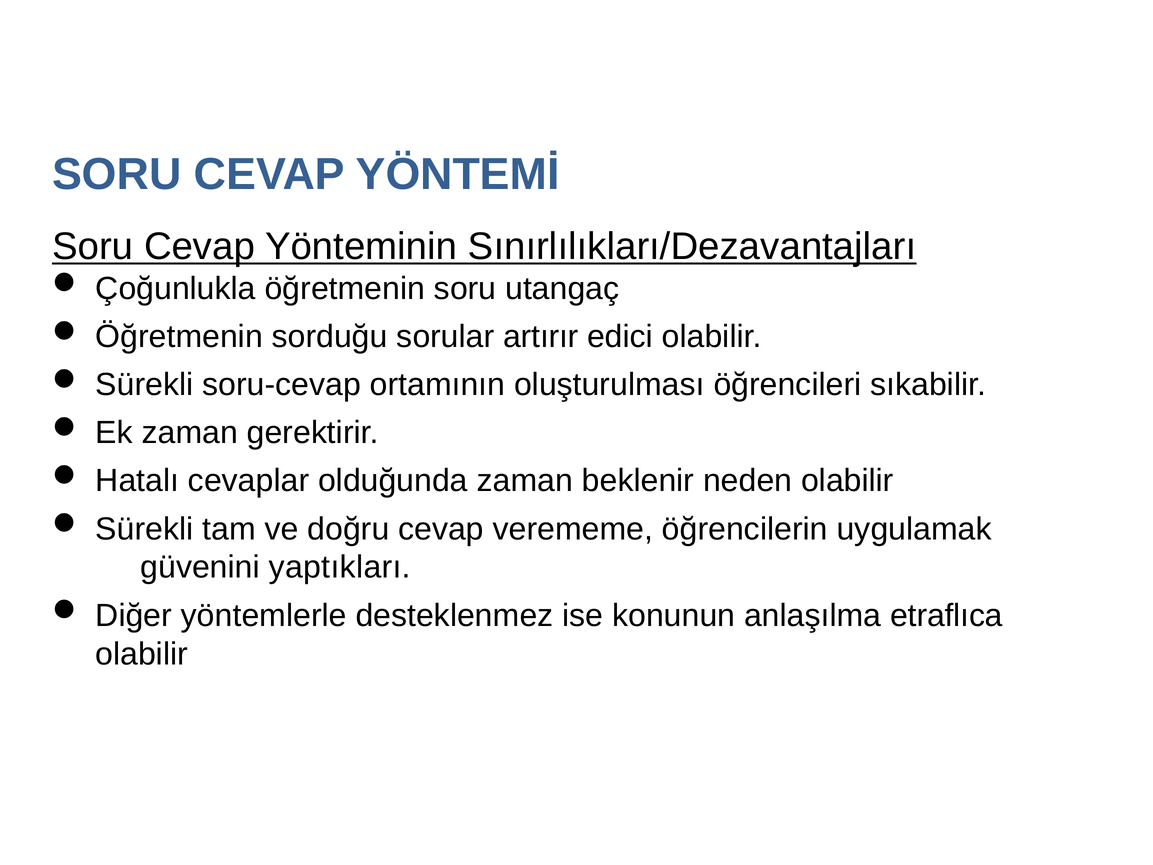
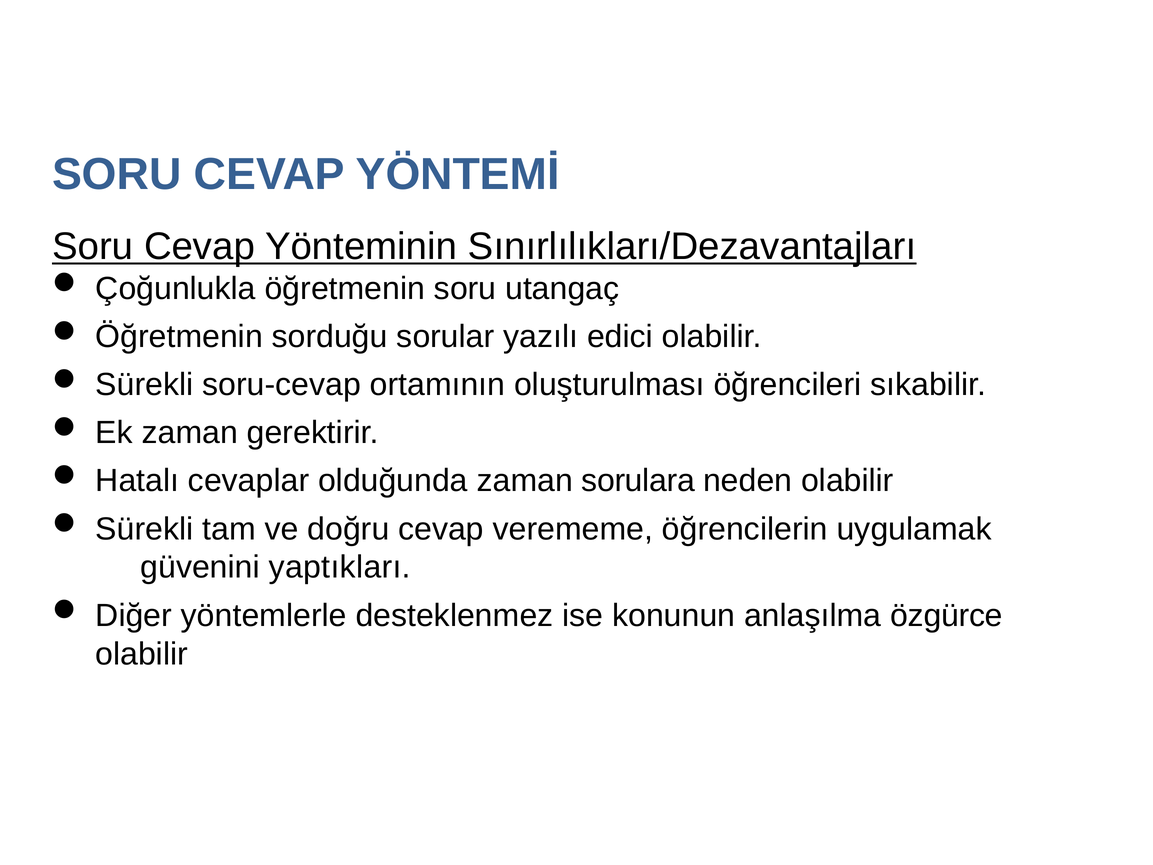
artırır: artırır -> yazılı (541, 337)
beklenir: beklenir -> sorulara (638, 481)
etraflıca: etraflıca -> özgürce (947, 615)
